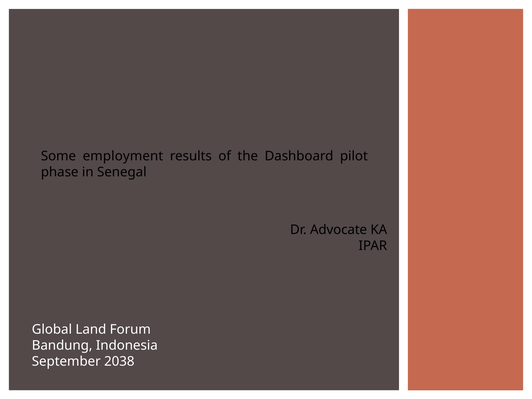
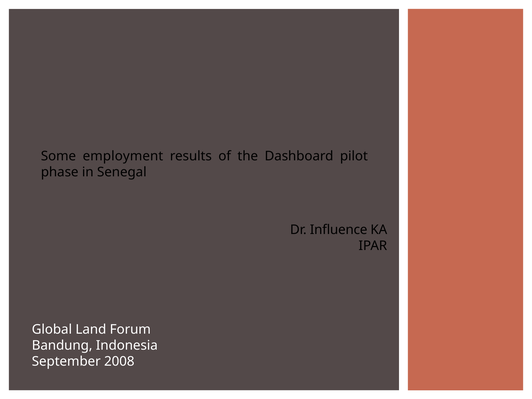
Advocate: Advocate -> Influence (339, 230)
2038: 2038 -> 2008 (119, 361)
